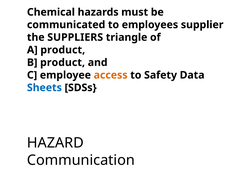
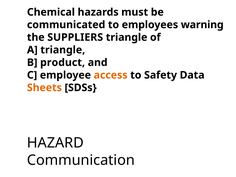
supplier: supplier -> warning (202, 25)
A product: product -> triangle (63, 50)
Sheets colour: blue -> orange (44, 88)
